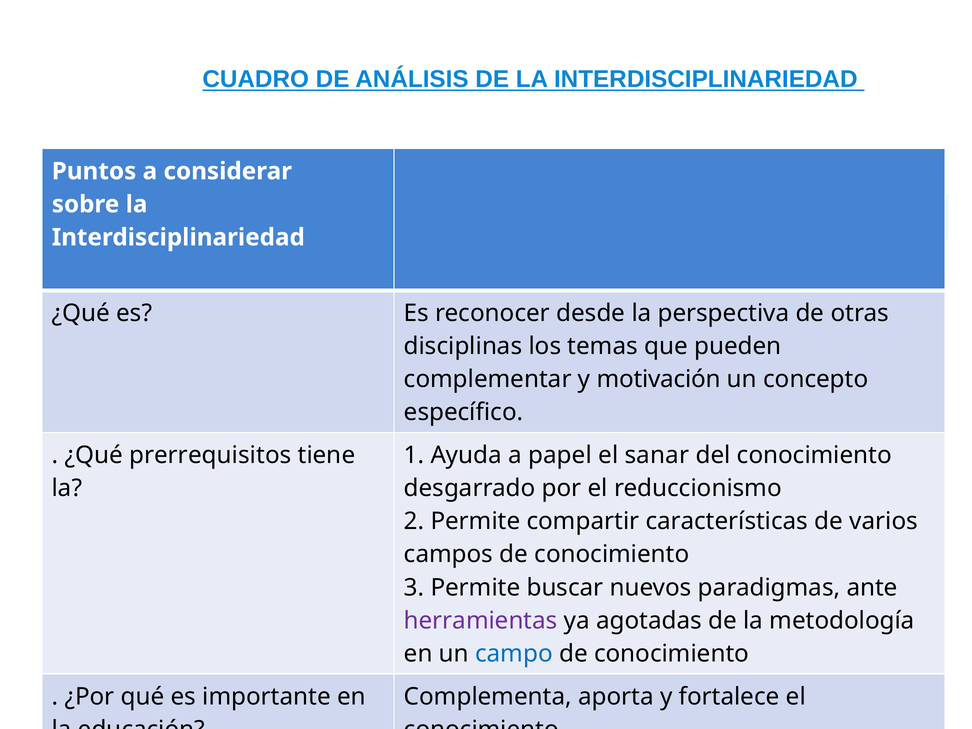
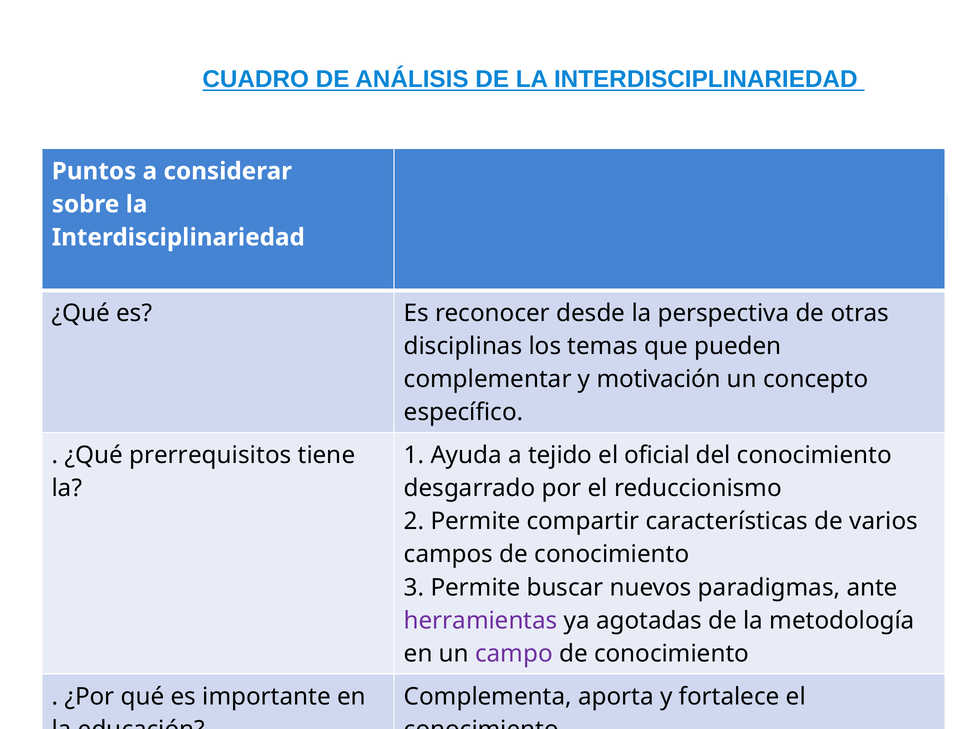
papel: papel -> tejido (560, 455)
sanar: sanar -> oficial (657, 455)
campo colour: blue -> purple (514, 654)
